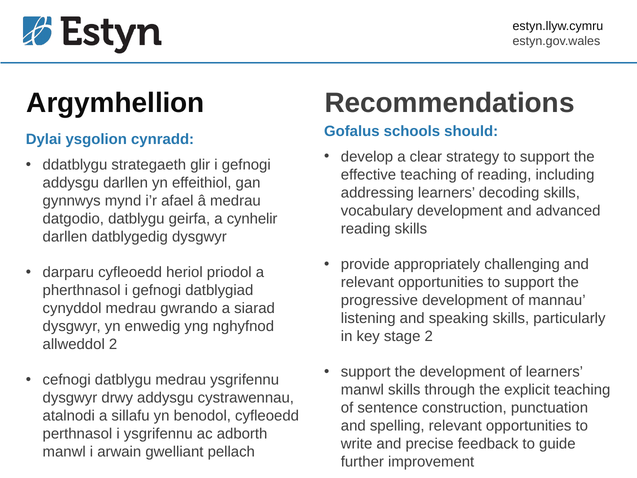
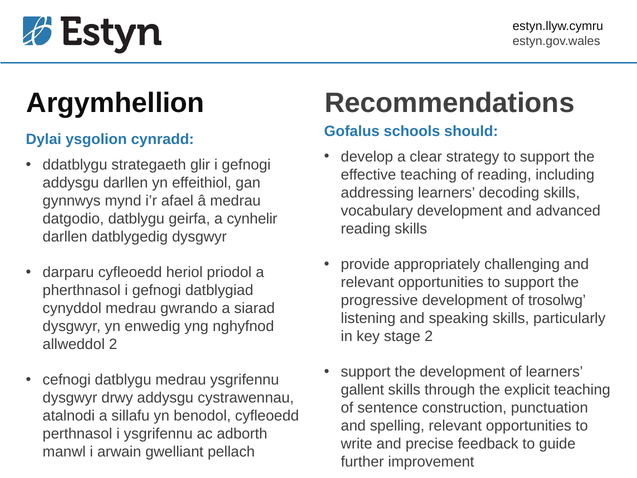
mannau: mannau -> trosolwg (557, 300)
manwl: manwl -> gallent (362, 390)
